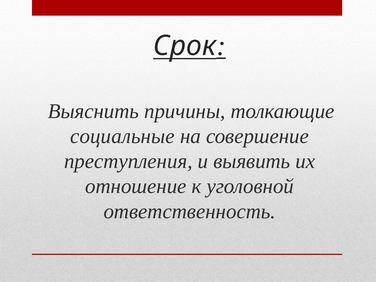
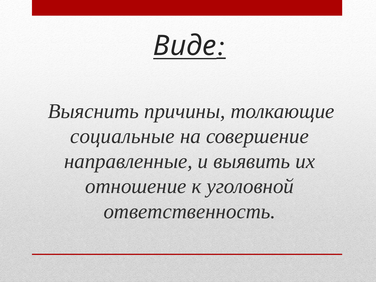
Срок: Срок -> Виде (185, 46)
преступления: преступления -> направленные (128, 161)
